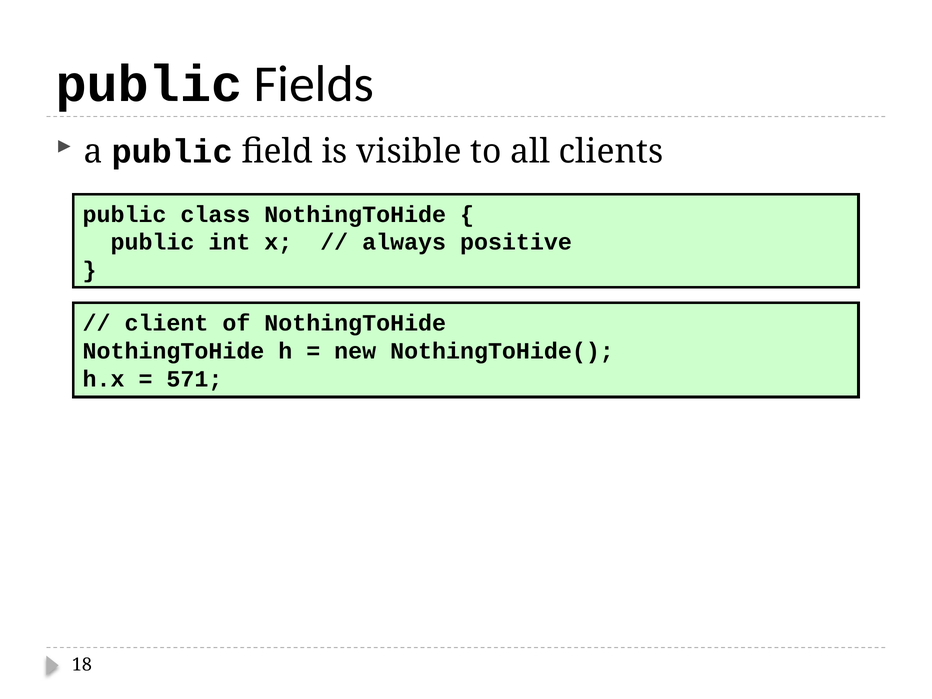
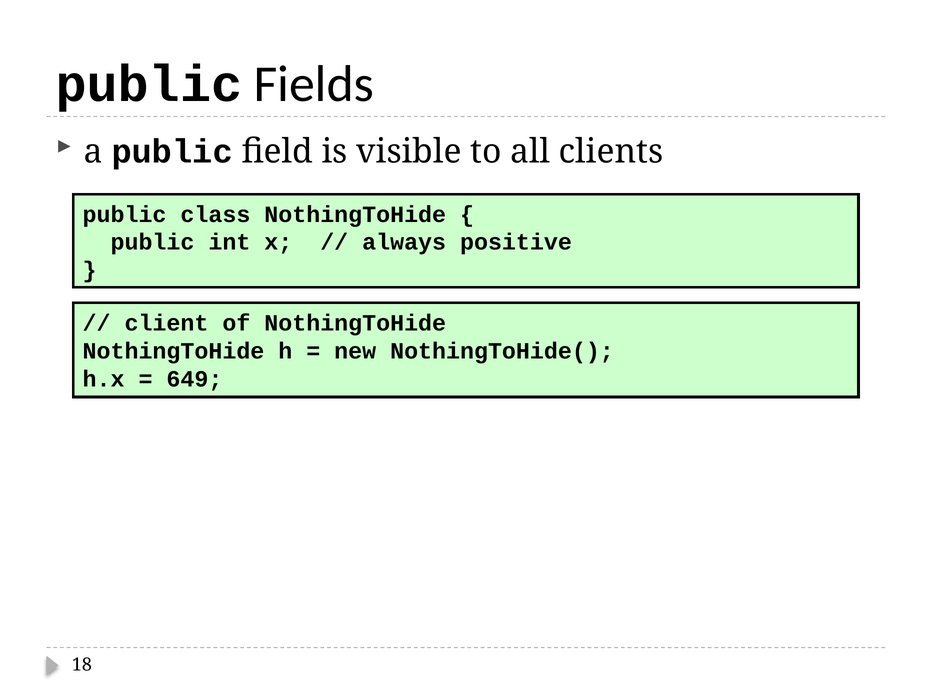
571: 571 -> 649 (194, 379)
